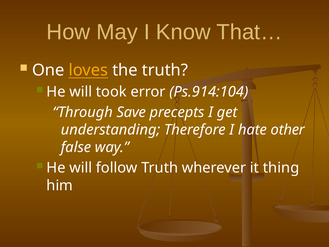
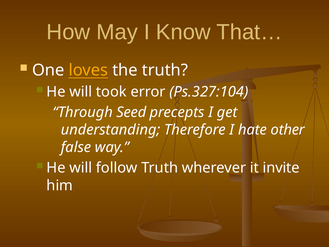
Ps.914:104: Ps.914:104 -> Ps.327:104 (209, 92)
Save: Save -> Seed (131, 112)
thing: thing -> invite (281, 168)
